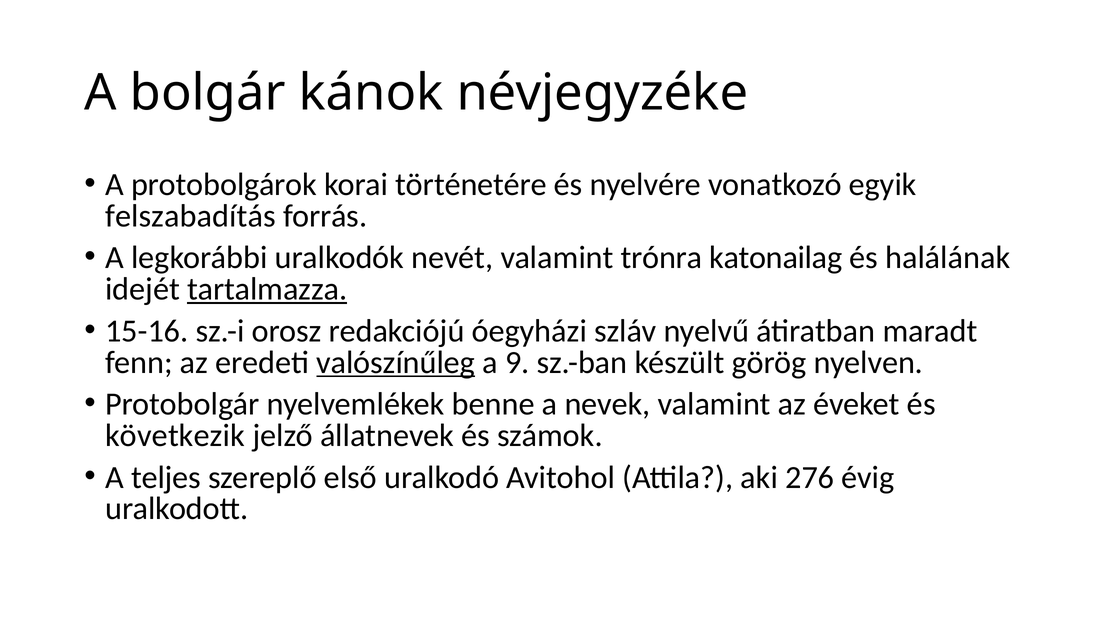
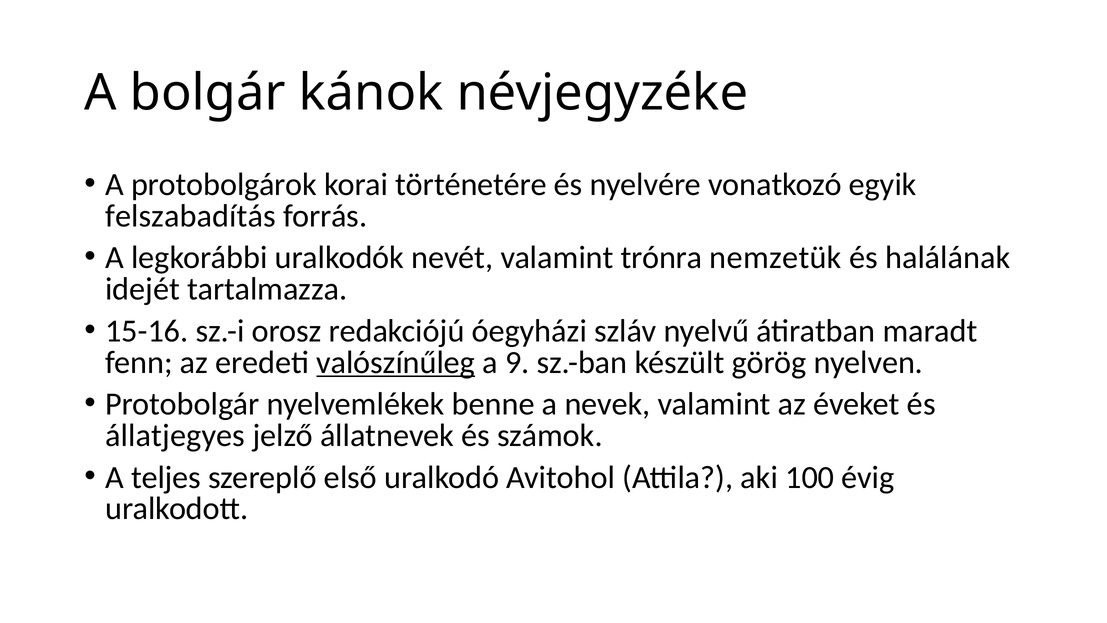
katonailag: katonailag -> nemzetük (775, 258)
tartalmazza underline: present -> none (267, 289)
következik: következik -> állatjegyes (175, 435)
276: 276 -> 100 (810, 477)
